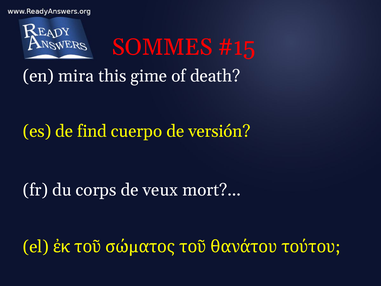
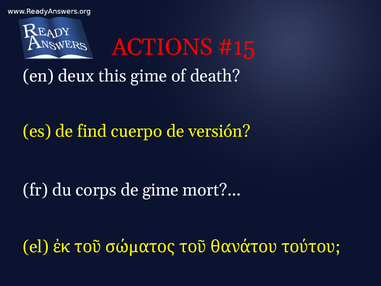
SOMMES: SOMMES -> ACTIONS (162, 47)
mira: mira -> deux (76, 76)
de veux: veux -> gime (161, 190)
